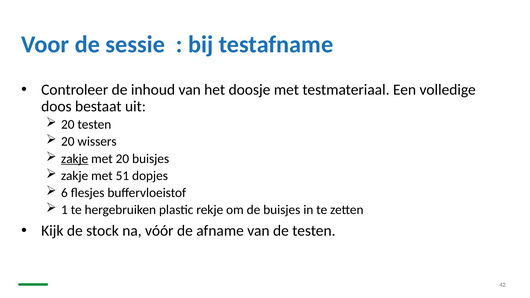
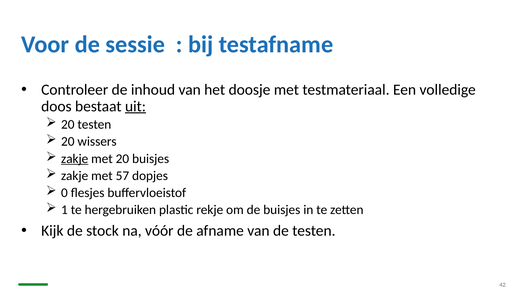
uit underline: none -> present (135, 106)
51: 51 -> 57 (122, 176)
6: 6 -> 0 (64, 193)
